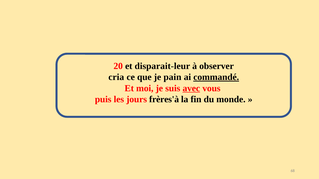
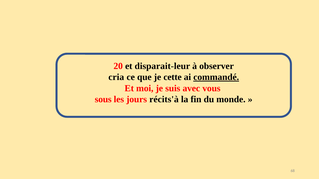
pain: pain -> cette (173, 77)
avec underline: present -> none (191, 88)
puis: puis -> sous (103, 100)
frères'à: frères'à -> récits'à (164, 100)
